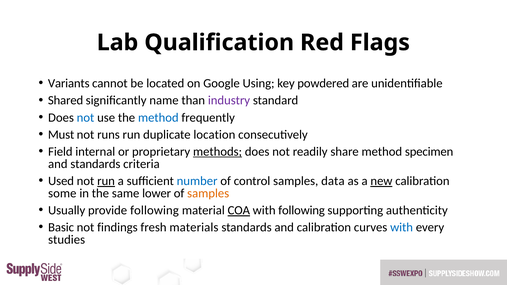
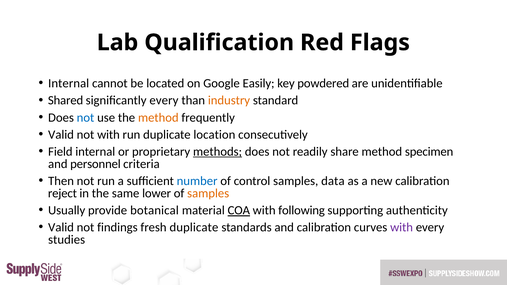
Variants: Variants -> Internal (69, 83)
Using: Using -> Easily (259, 83)
significantly name: name -> every (164, 101)
industry colour: purple -> orange (229, 101)
method colour: blue -> orange (158, 118)
Must: Must -> Valid (61, 135)
not runs: runs -> with (108, 135)
and standards: standards -> personnel (95, 164)
Used: Used -> Then (61, 181)
run underline: present -> none (106, 181)
new underline: present -> none (381, 181)
some: some -> reject (62, 193)
provide following: following -> botanical (154, 211)
Basic: Basic -> Valid (61, 228)
fresh materials: materials -> duplicate (194, 228)
with colour: blue -> purple (402, 228)
